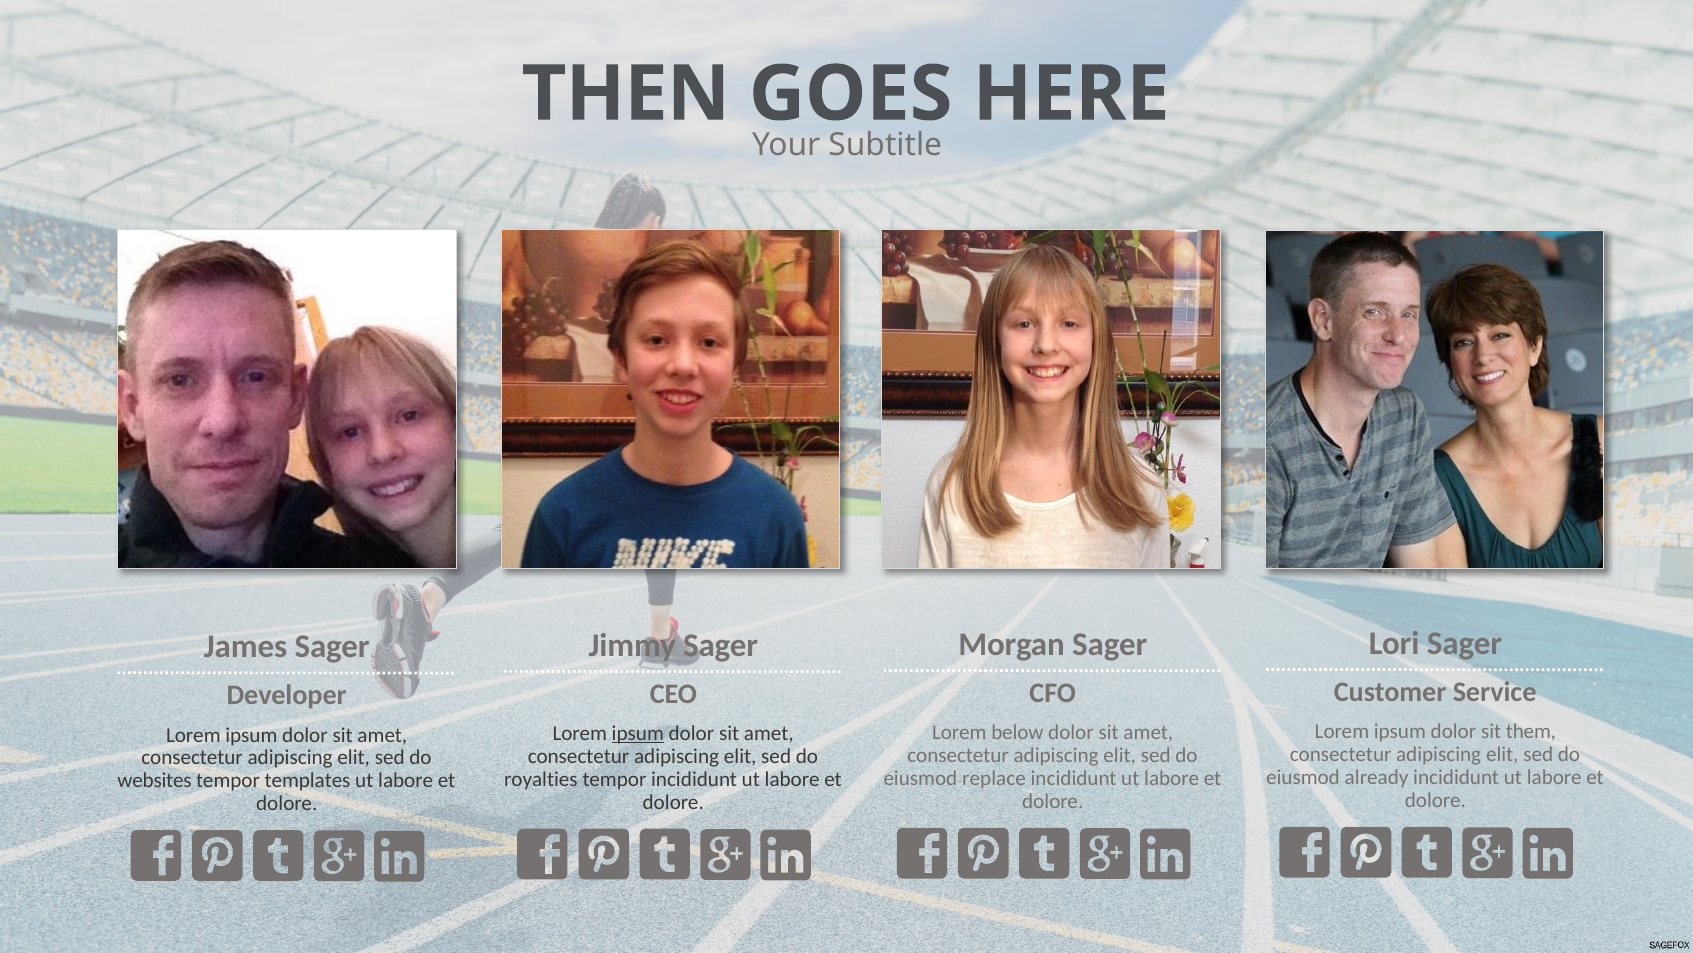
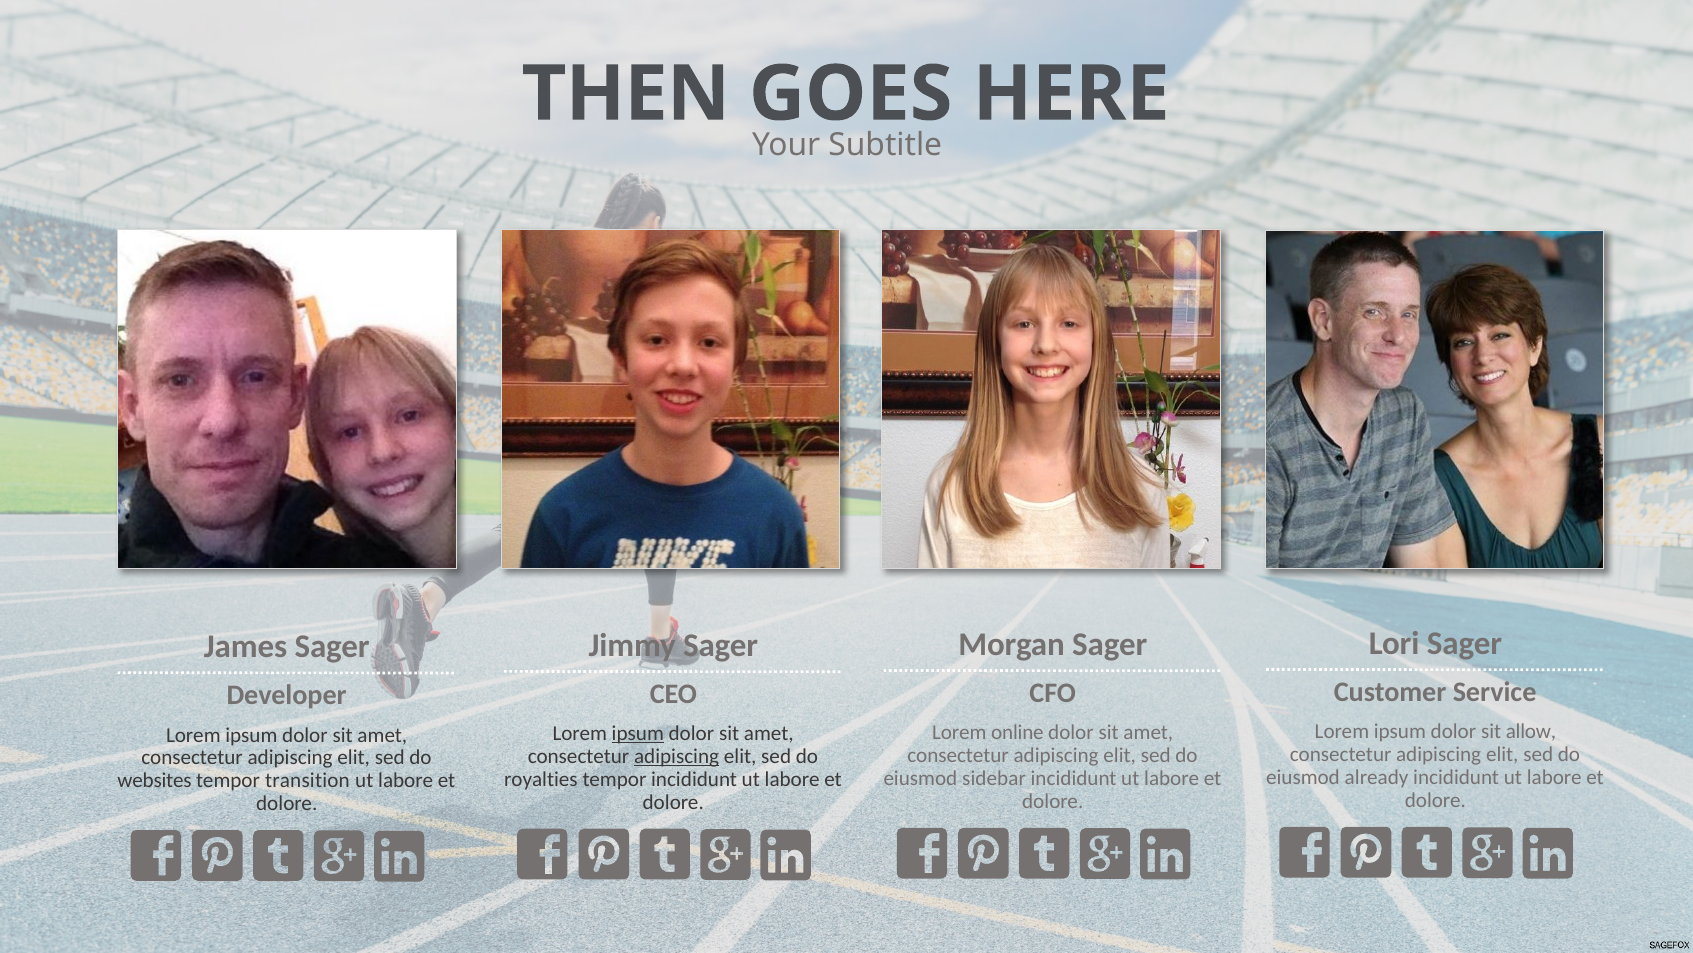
them: them -> allow (1531, 731)
below: below -> online (1017, 732)
adipiscing underline: none -> present (677, 756)
replace: replace -> sidebar (994, 778)
templates: templates -> transition (307, 780)
